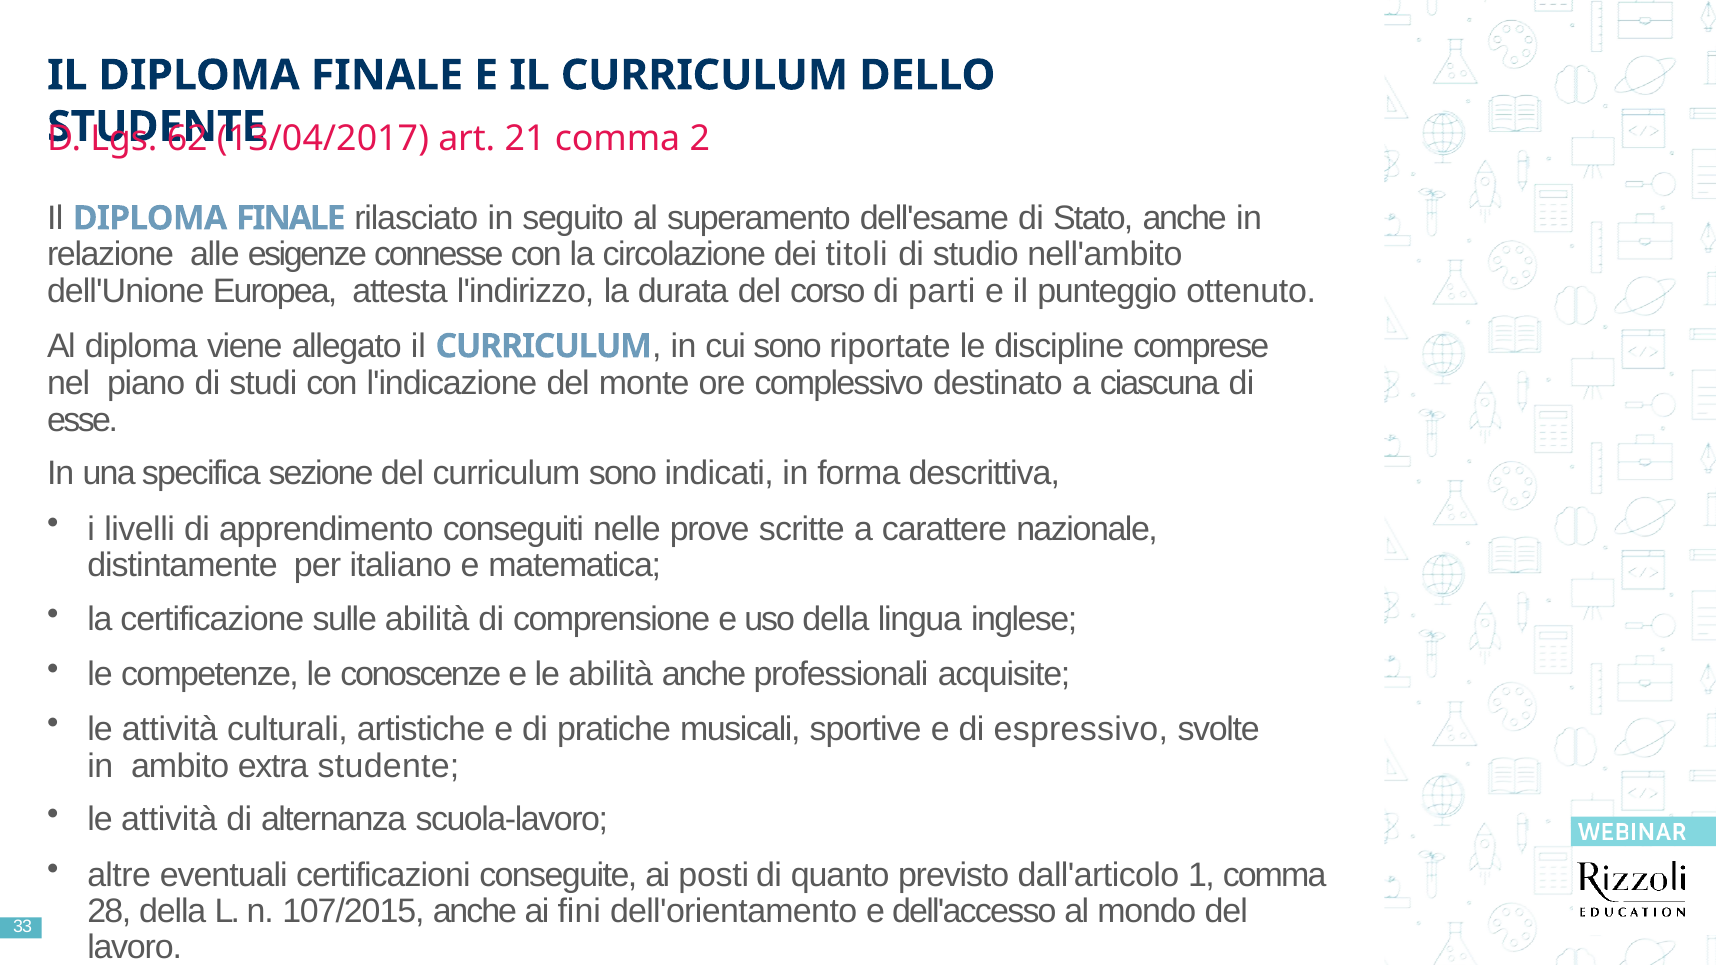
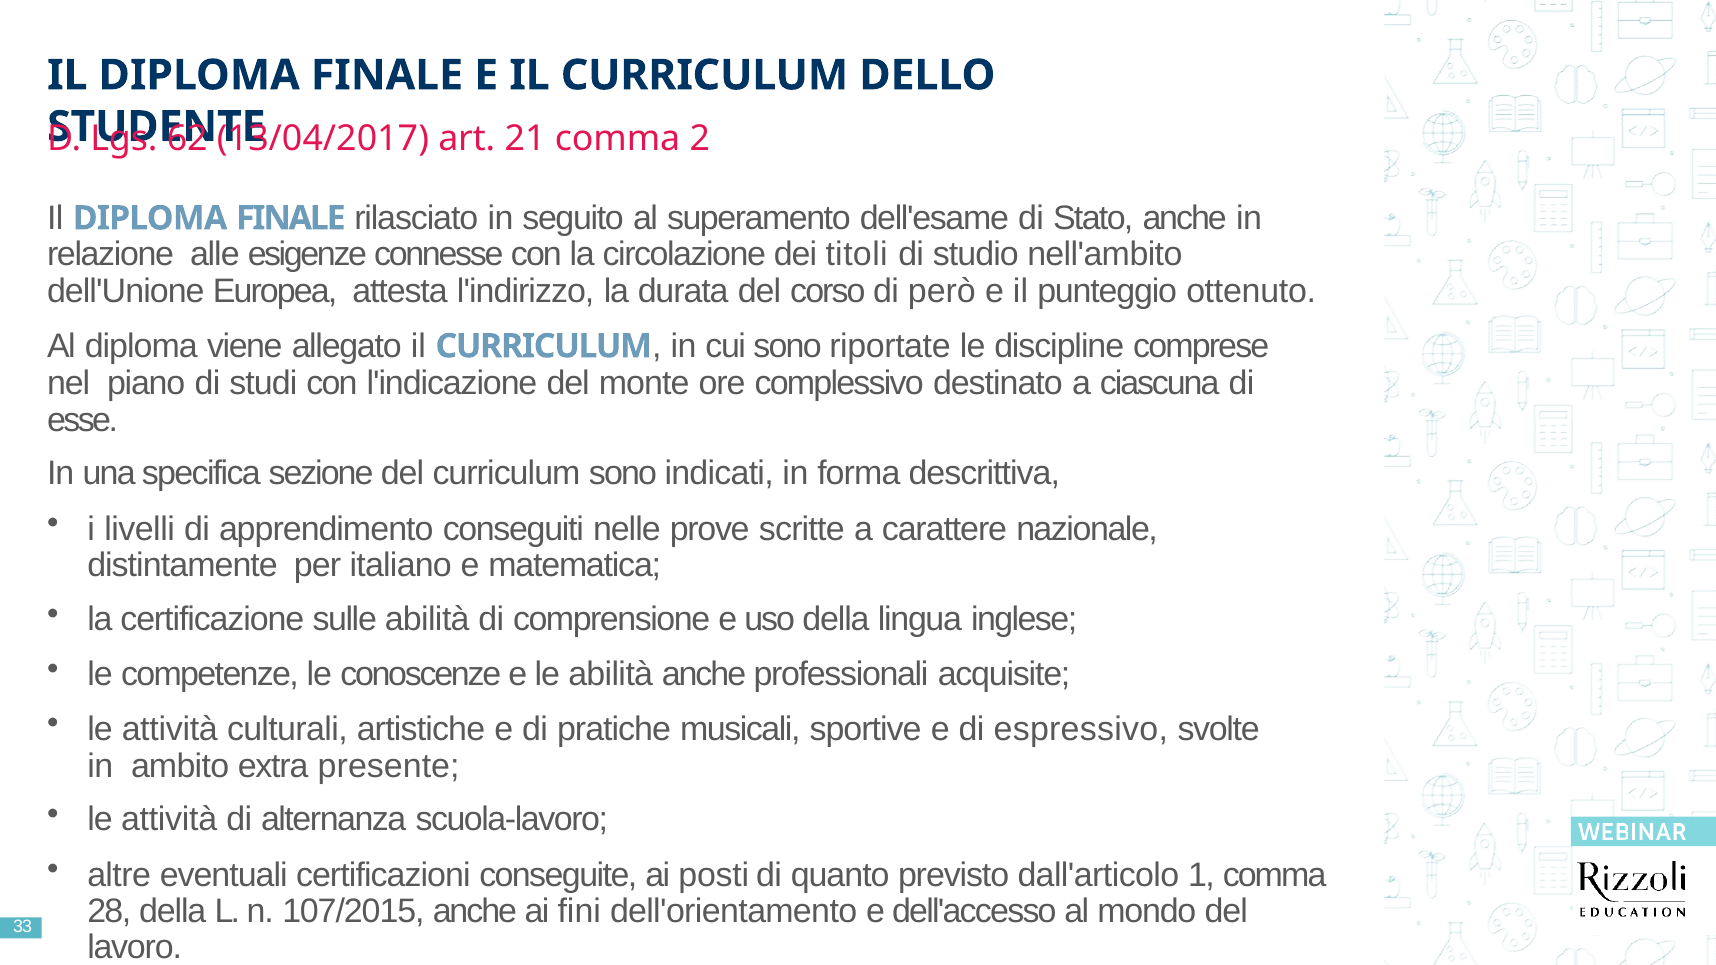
parti: parti -> però (942, 291)
extra studente: studente -> presente (389, 766)
